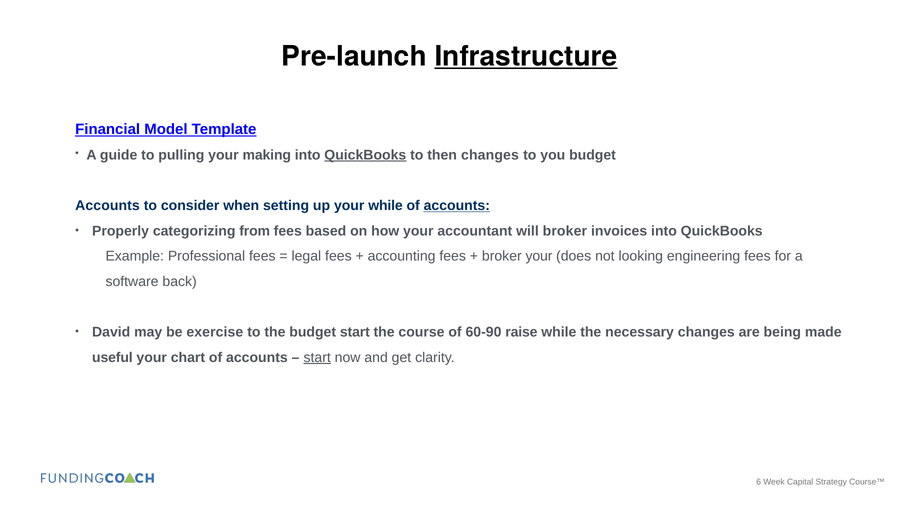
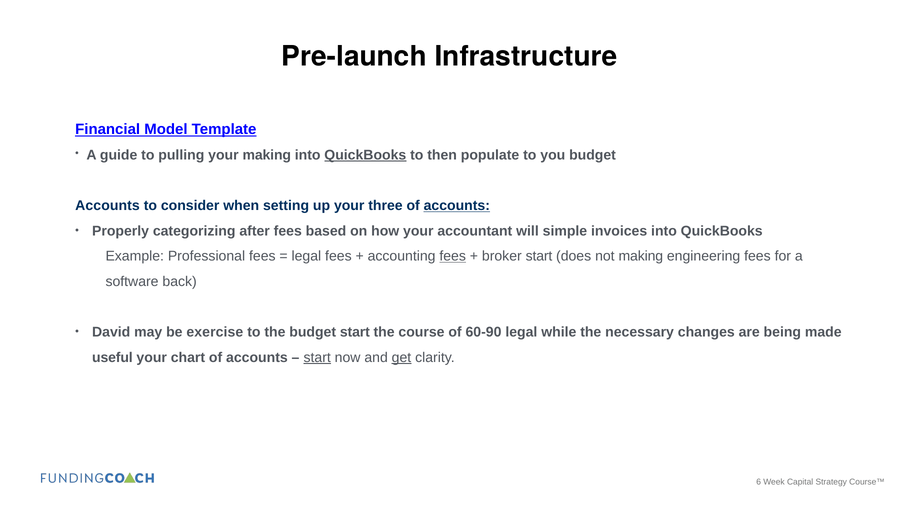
Infrastructure underline: present -> none (526, 56)
then changes: changes -> populate (490, 155)
your while: while -> three (385, 206)
from: from -> after (255, 231)
will broker: broker -> simple (565, 231)
fees underline: none -> present (453, 256)
broker your: your -> start (539, 256)
not looking: looking -> making (641, 256)
60-90 raise: raise -> legal (521, 332)
get underline: none -> present (402, 357)
